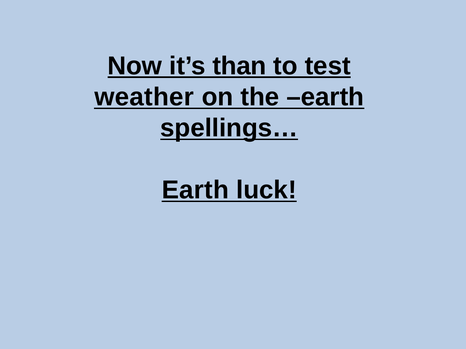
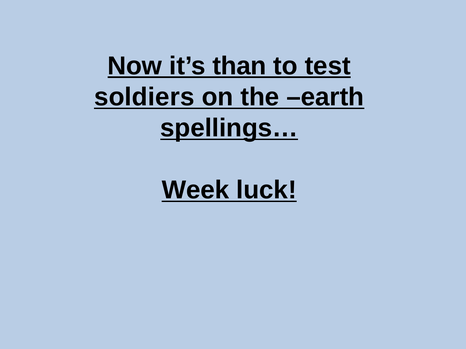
weather: weather -> soldiers (144, 97)
Earth: Earth -> Week (195, 190)
